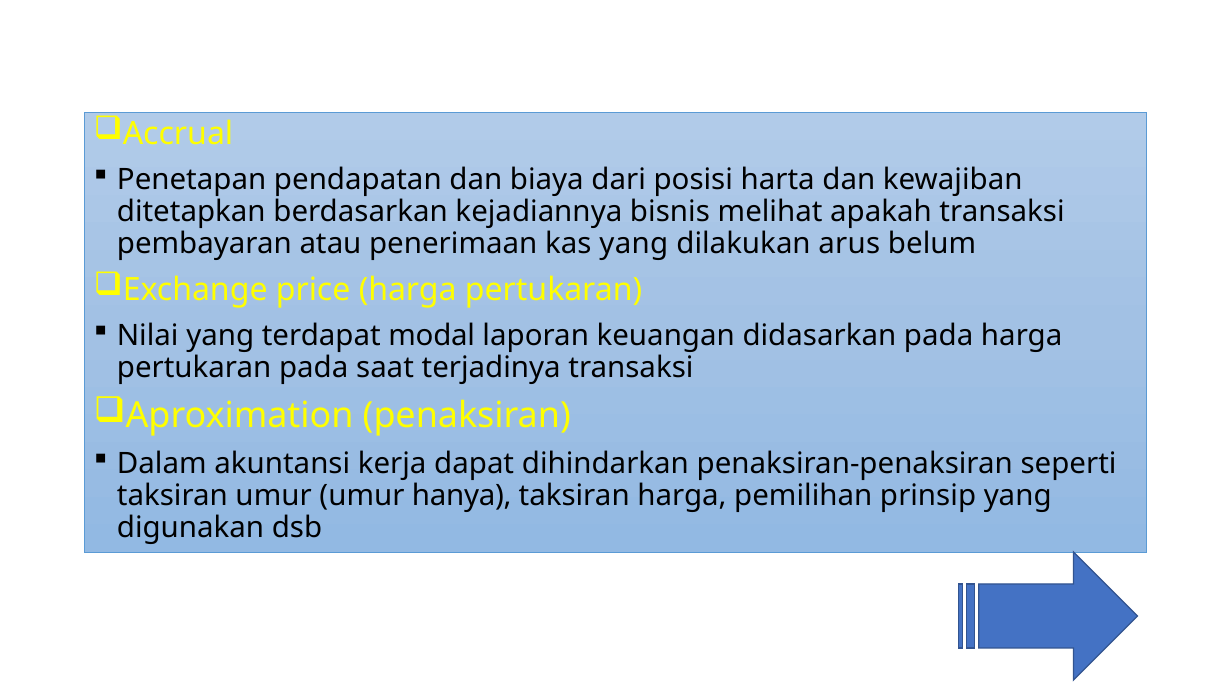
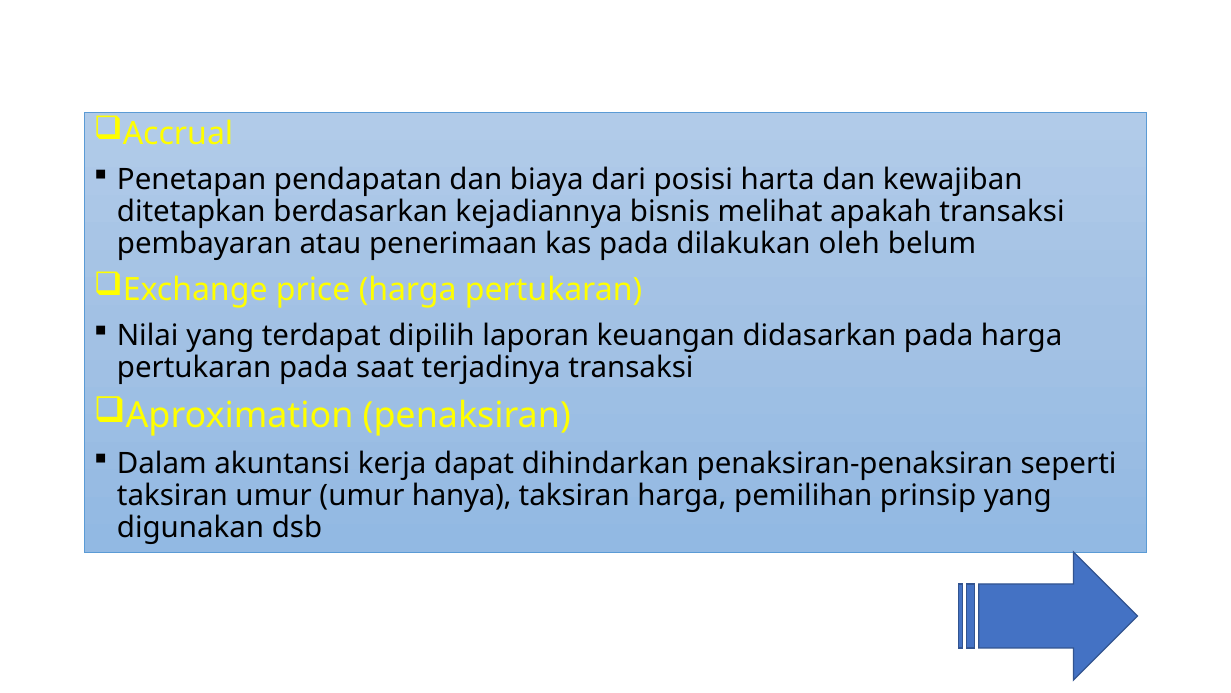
kas yang: yang -> pada (634, 244)
arus: arus -> oleh (849, 244)
modal: modal -> dipilih (432, 336)
